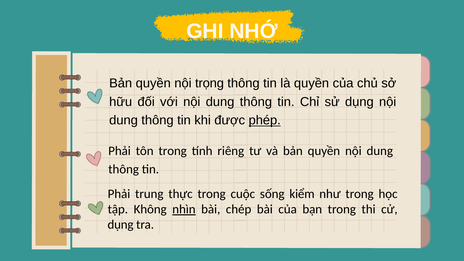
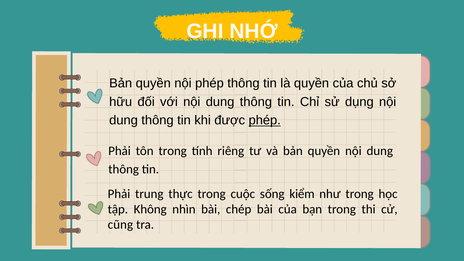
nội trọng: trọng -> phép (209, 83)
nhìn underline: present -> none (184, 209)
dụng: dụng -> cũng (120, 225)
